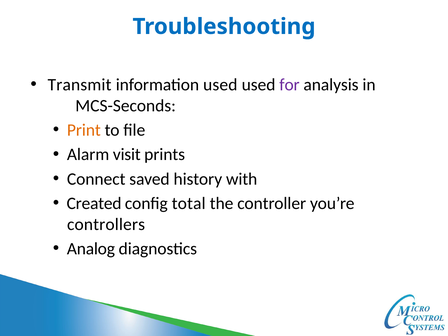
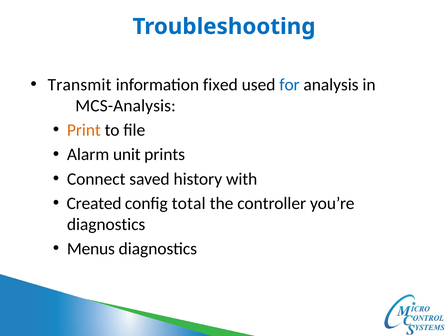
information used: used -> fixed (220, 85)
for colour: purple -> blue (289, 85)
MCS-Seconds: MCS-Seconds -> MCS-Analysis (126, 106)
visit: visit -> unit (127, 155)
controllers: controllers -> diagnostics (106, 224)
Analog: Analog -> Menus (91, 249)
